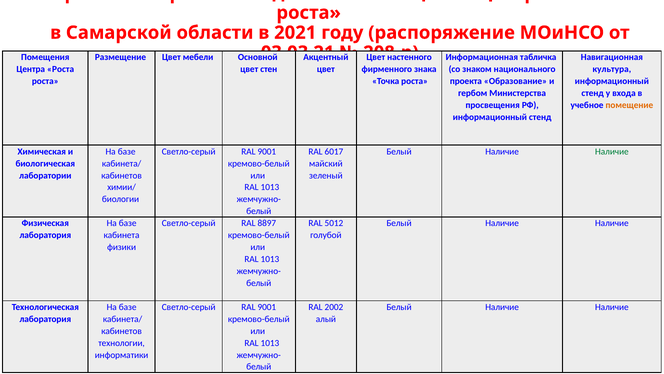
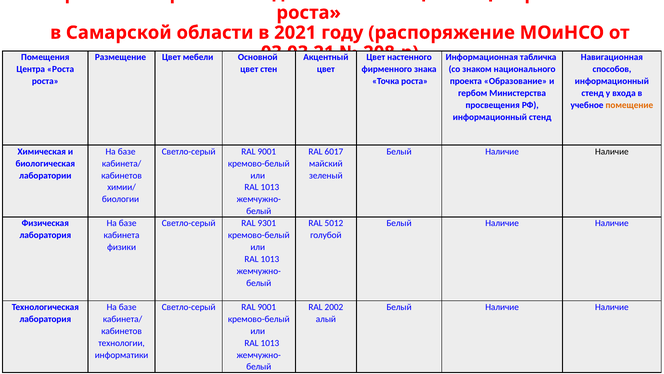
культура: культура -> способов (612, 69)
Наличие colour: green -> black (612, 151)
8897: 8897 -> 9301 (267, 223)
